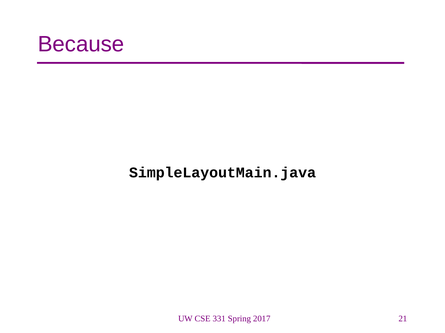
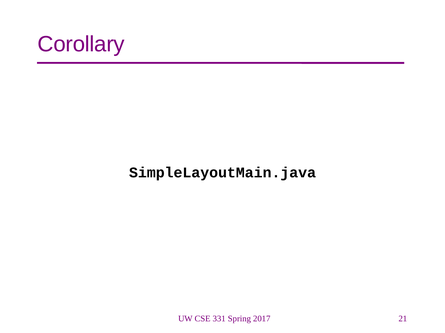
Because: Because -> Corollary (81, 44)
